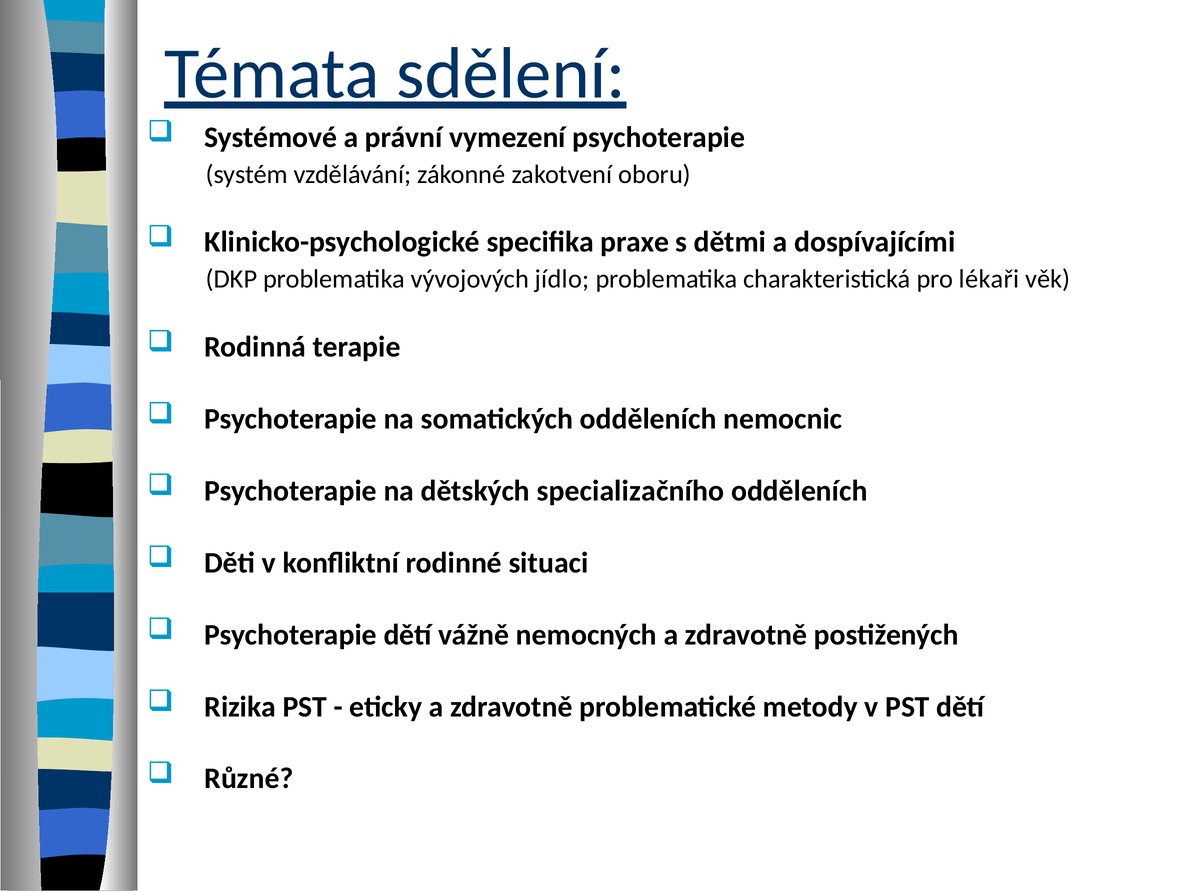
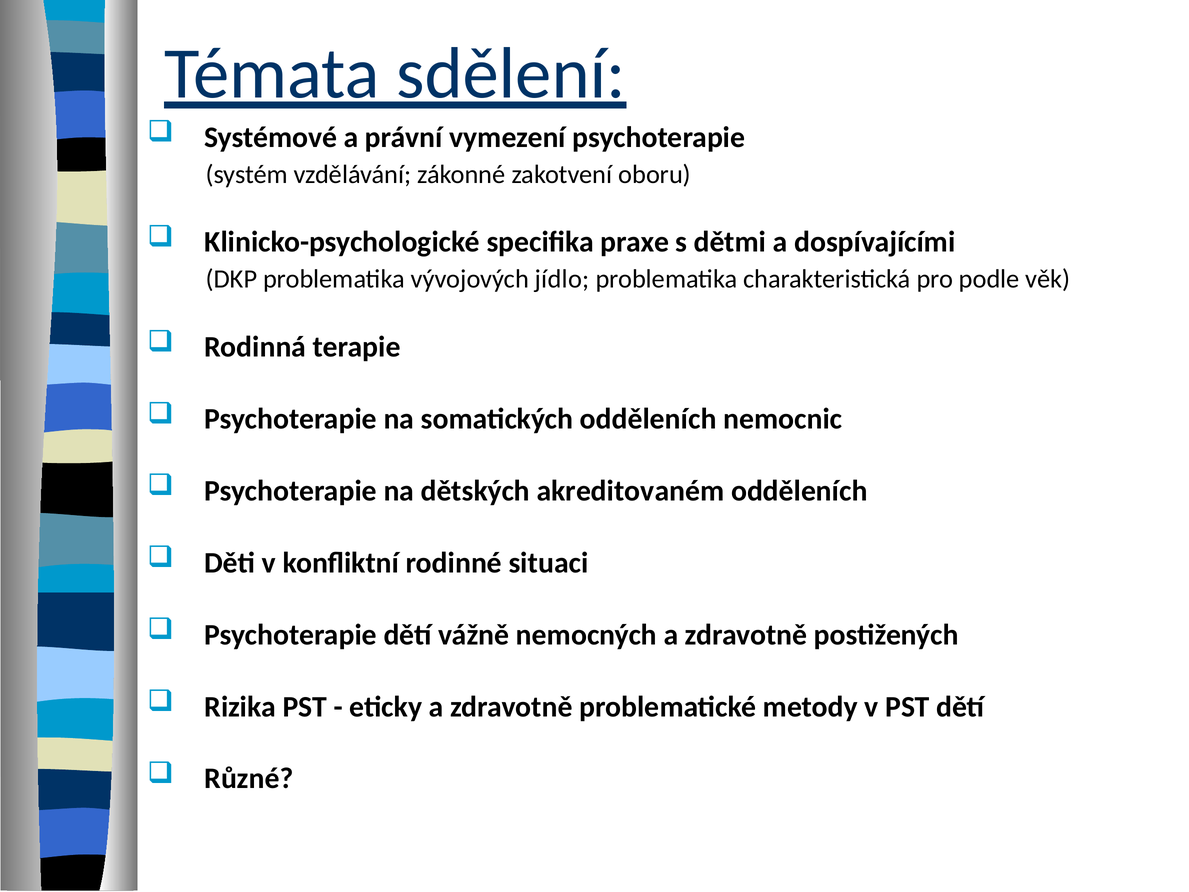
lékaři: lékaři -> podle (989, 279)
specializačního: specializačního -> akreditovaném (630, 491)
